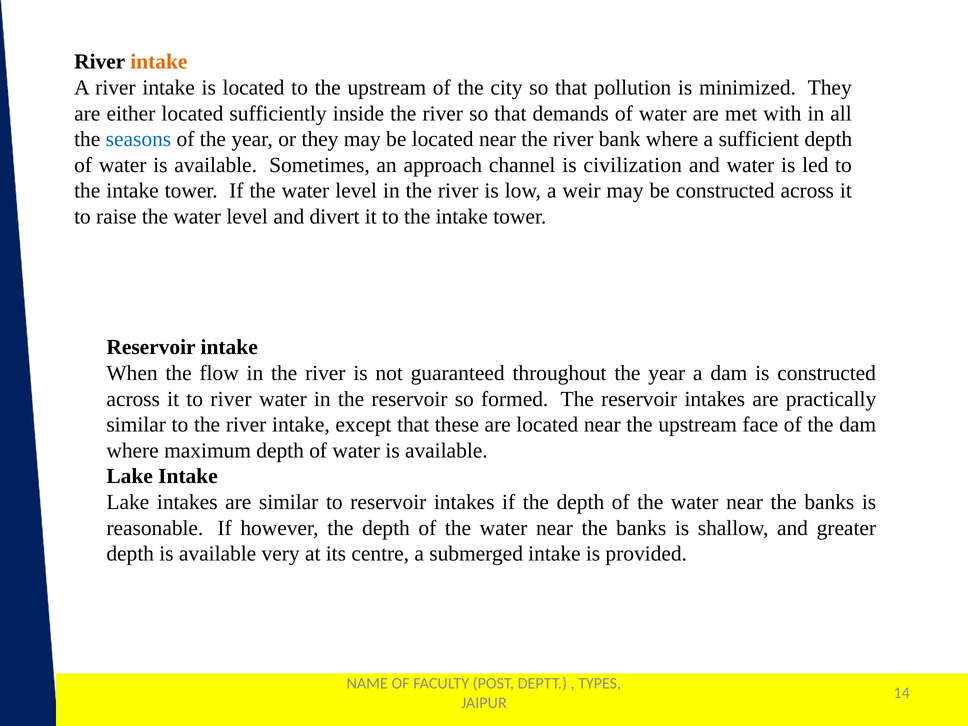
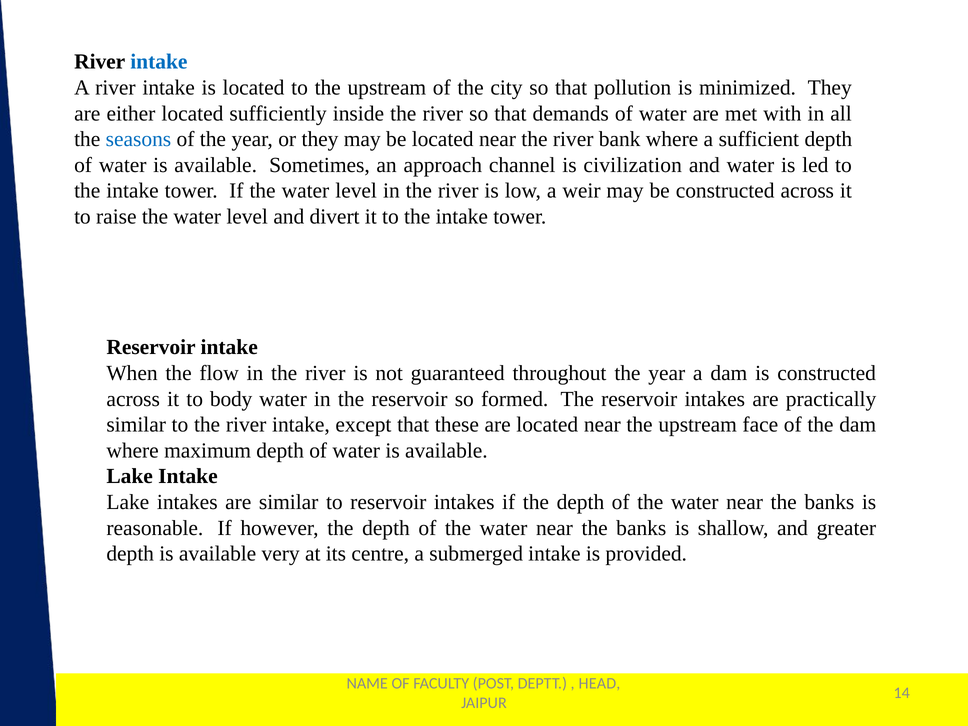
intake colour: orange -> blue (159, 62)
to river: river -> body (231, 399)
TYPES: TYPES -> HEAD (599, 684)
